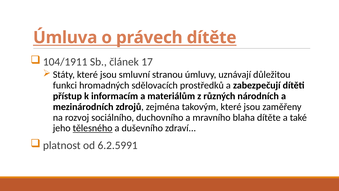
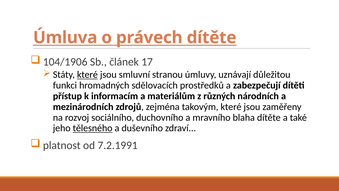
104/1911: 104/1911 -> 104/1906 (65, 62)
které underline: none -> present (87, 75)
6.2.5991: 6.2.5991 -> 7.2.1991 (118, 145)
